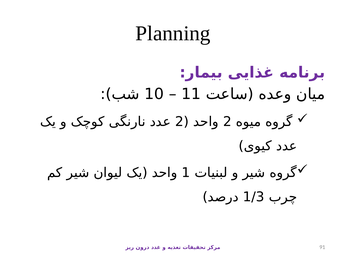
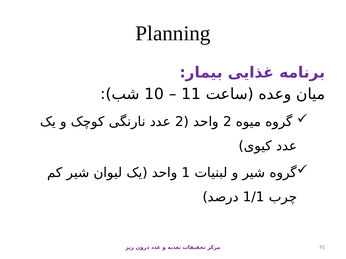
1/3: 1/3 -> 1/1 (254, 197)
